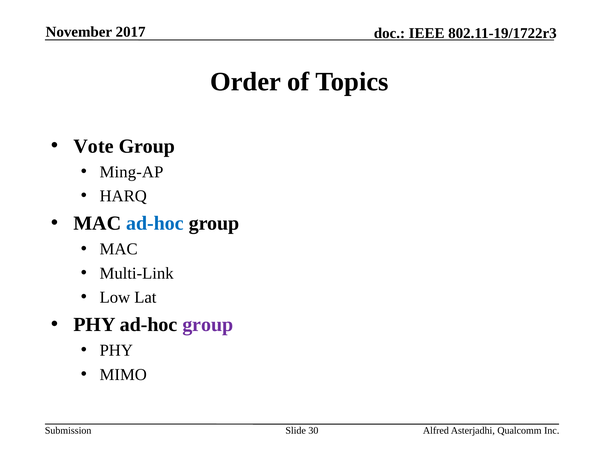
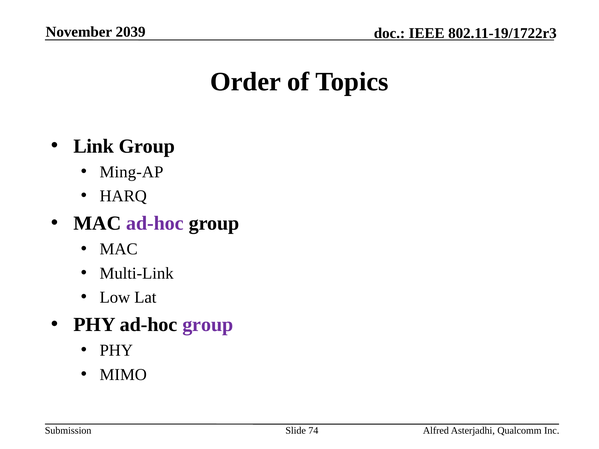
2017: 2017 -> 2039 (131, 32)
Vote: Vote -> Link (94, 146)
ad-hoc colour: blue -> purple (155, 223)
30: 30 -> 74 (313, 431)
